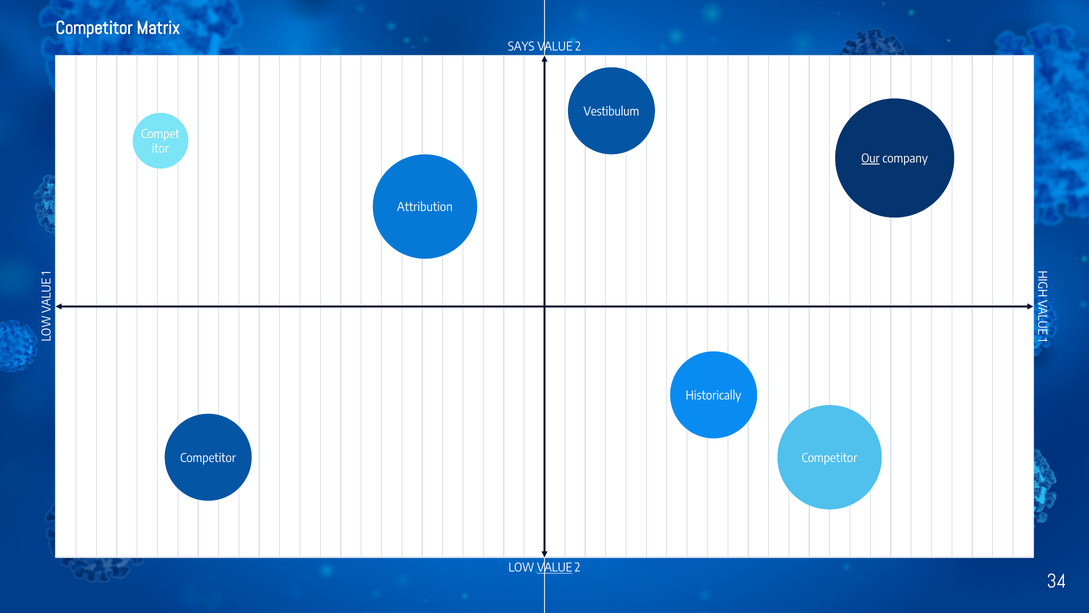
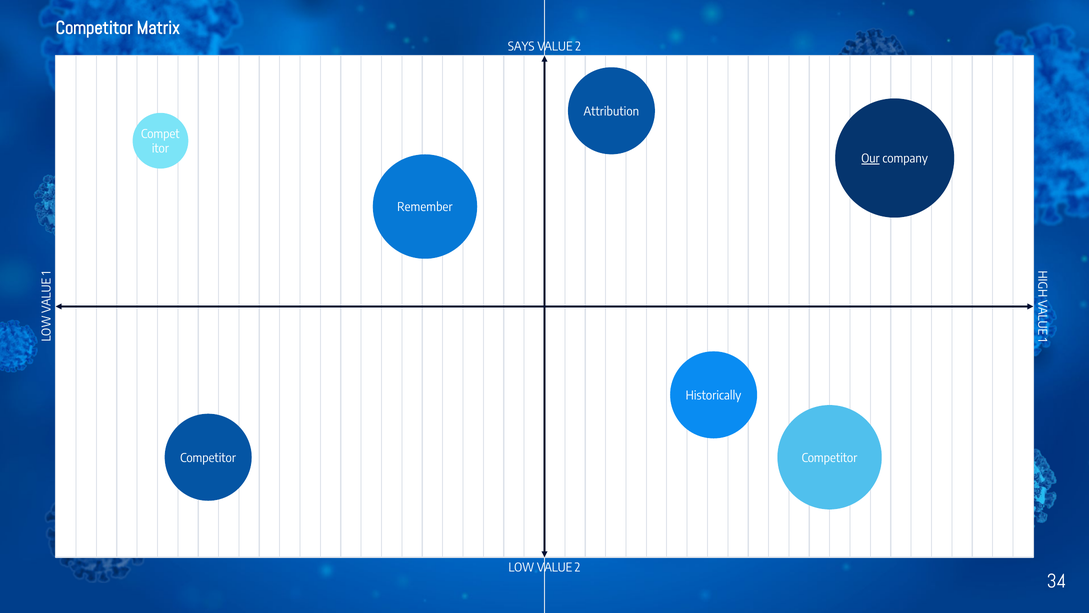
Vestibulum: Vestibulum -> Attribution (611, 112)
Attribution: Attribution -> Remember (425, 207)
VALUE underline: present -> none (555, 568)
